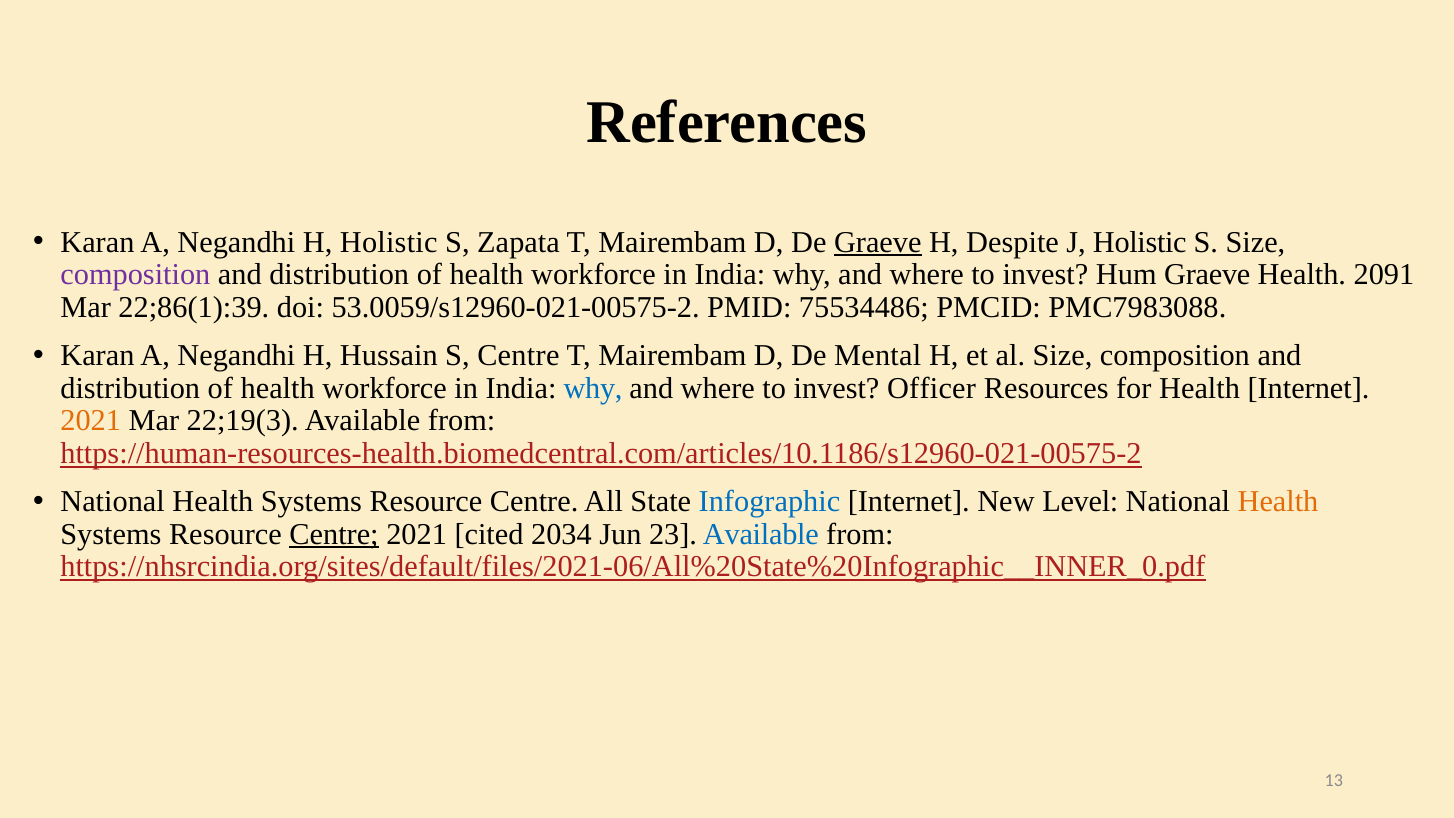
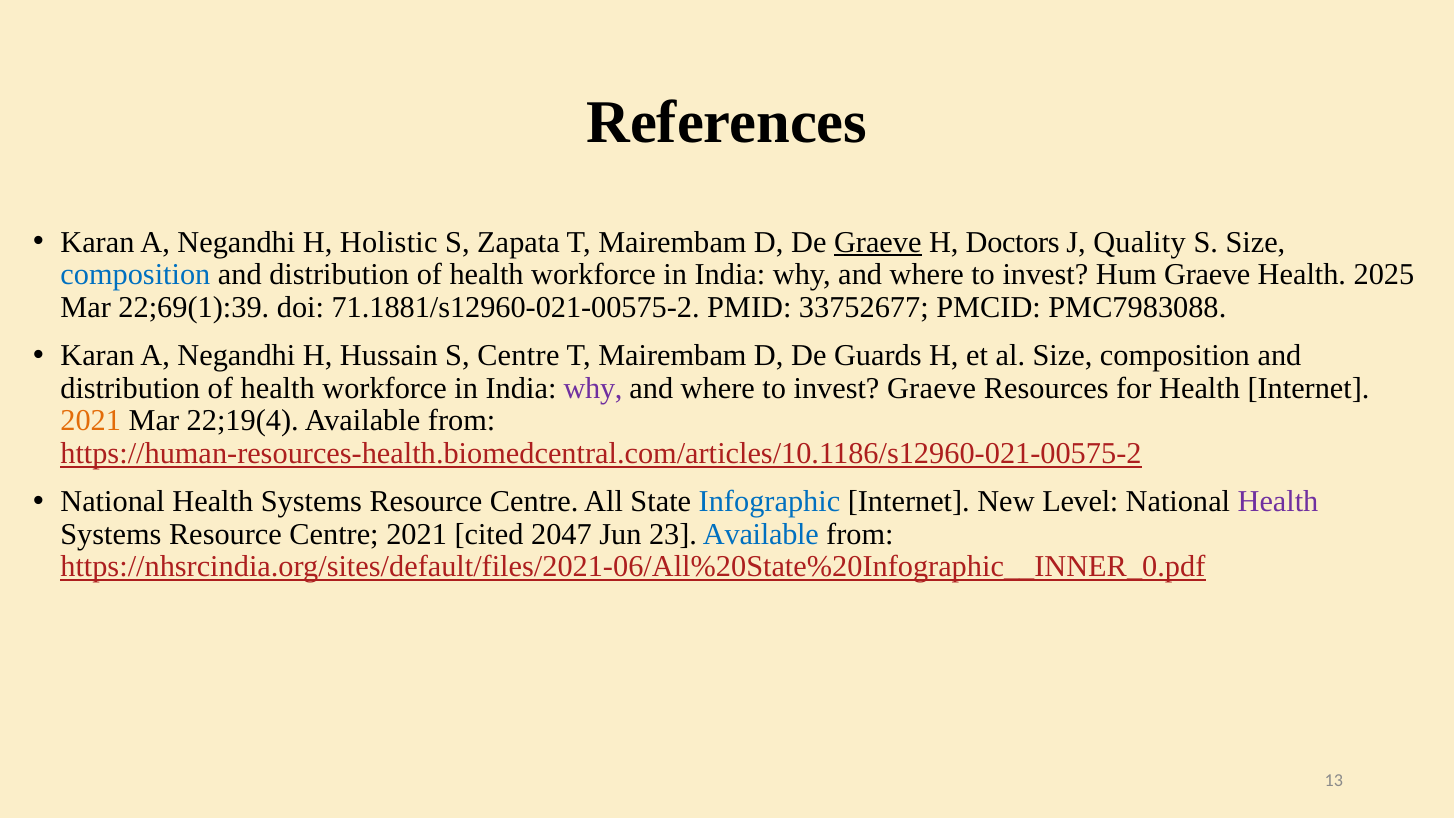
Despite: Despite -> Doctors (1013, 242)
J Holistic: Holistic -> Quality (1139, 242)
composition colour: purple -> blue (135, 275)
2091: 2091 -> 2025 (1384, 275)
22;86(1):39: 22;86(1):39 -> 22;69(1):39 (194, 307)
53.0059/s12960-021-00575-2: 53.0059/s12960-021-00575-2 -> 71.1881/s12960-021-00575-2 (516, 307)
75534486: 75534486 -> 33752677 (864, 307)
Mental: Mental -> Guards (878, 355)
why colour: blue -> purple (593, 388)
invest Officer: Officer -> Graeve (931, 388)
22;19(3: 22;19(3 -> 22;19(4 (243, 421)
Health colour: orange -> purple (1278, 501)
Centre underline: present -> none (334, 534)
2034: 2034 -> 2047 (561, 534)
